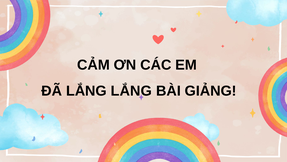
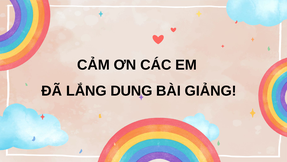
LẮNG LẮNG: LẮNG -> DUNG (131, 91)
